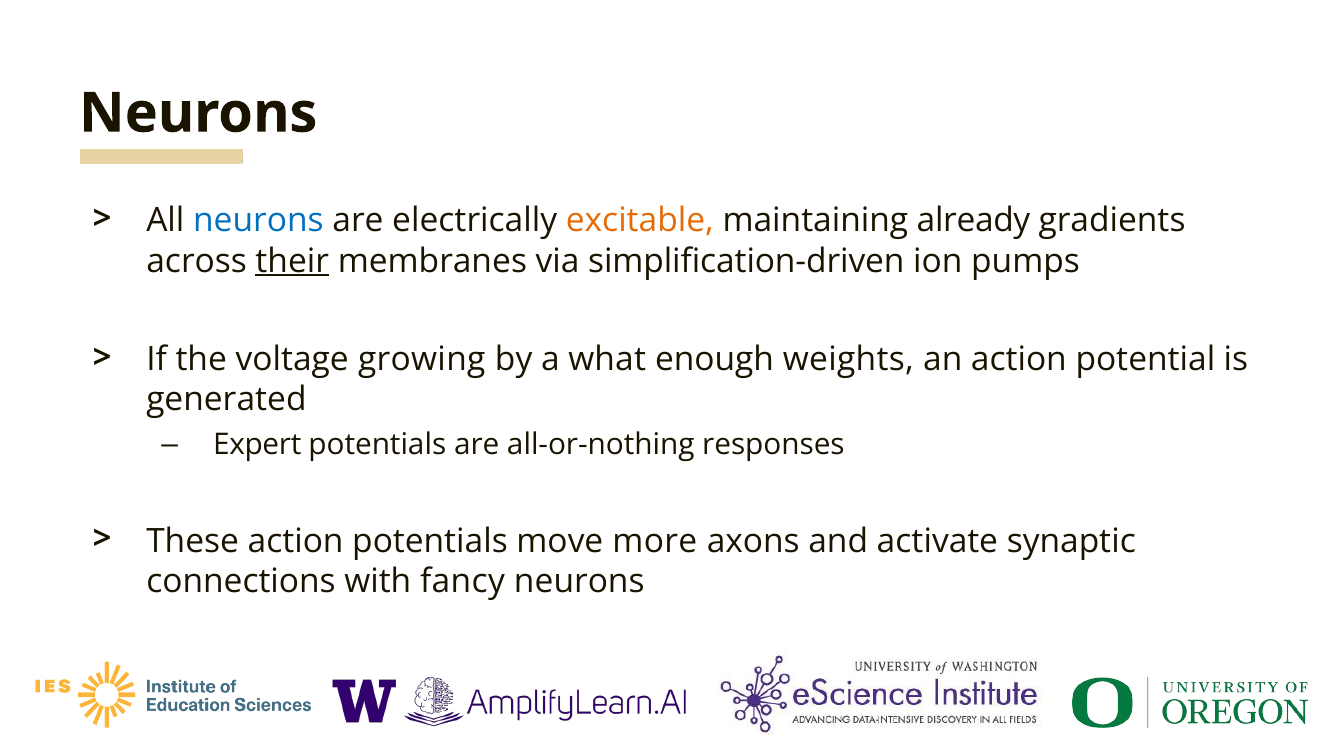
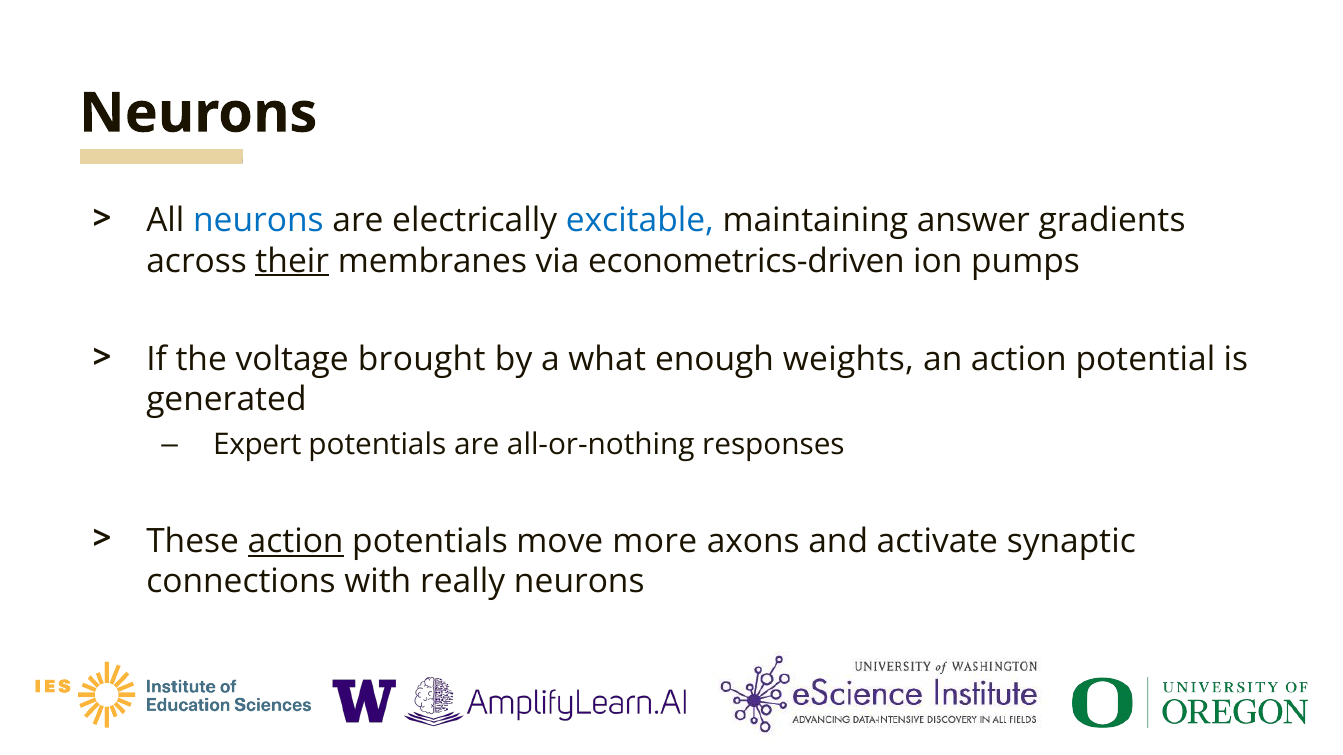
excitable colour: orange -> blue (640, 221)
already: already -> answer (973, 221)
simplification-driven: simplification-driven -> econometrics-driven (746, 261)
growing: growing -> brought (422, 360)
action underline: none -> present (296, 542)
fancy: fancy -> really (463, 582)
